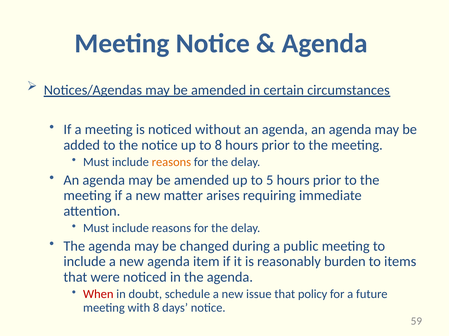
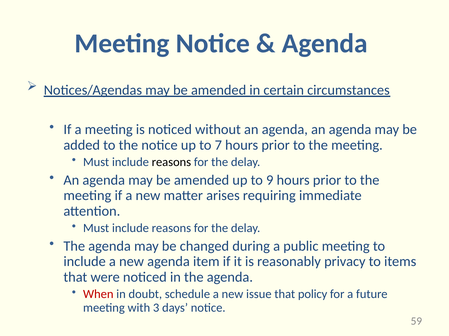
to 8: 8 -> 7 (218, 145)
reasons colour: orange -> black (171, 162)
5: 5 -> 9 (270, 181)
burden: burden -> privacy (345, 262)
with 8: 8 -> 3 (156, 308)
